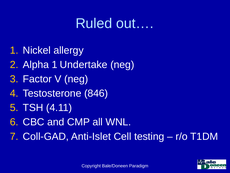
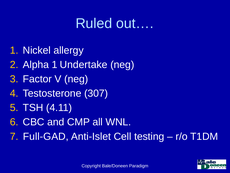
846: 846 -> 307 (96, 93)
Coll-GAD: Coll-GAD -> Full-GAD (46, 136)
